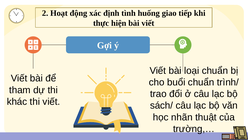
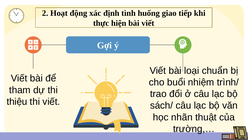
buổi chuẩn: chuẩn -> nhiệm (201, 82)
khác: khác -> thiệu (17, 101)
